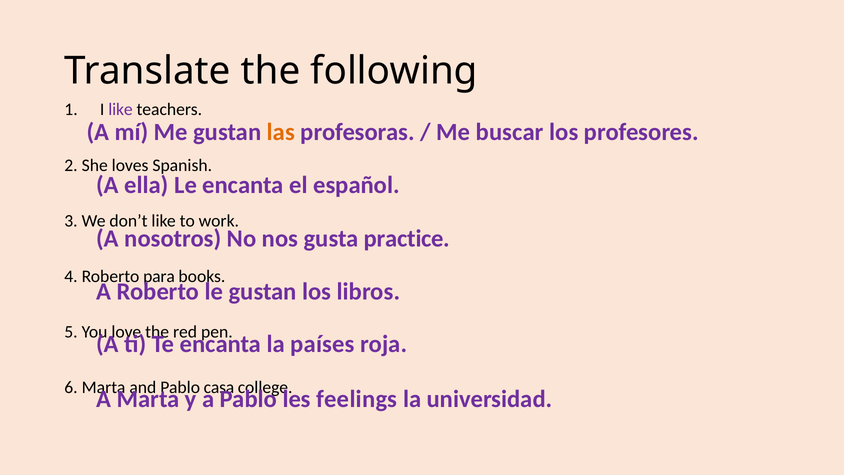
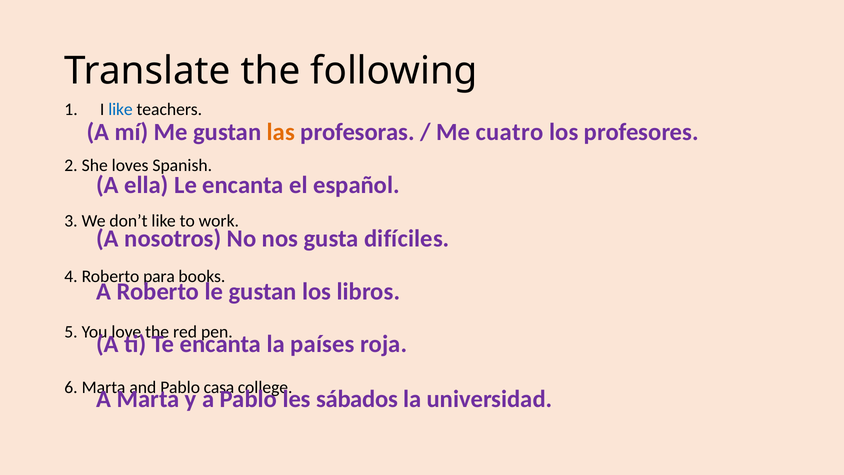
like colour: purple -> blue (121, 110)
buscar: buscar -> cuatro (510, 132)
practice: practice -> difíciles (407, 238)
feelings: feelings -> sábados (357, 399)
